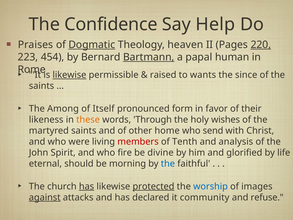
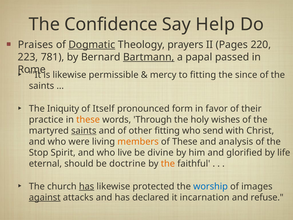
heaven: heaven -> prayers (186, 45)
220 underline: present -> none (261, 45)
454: 454 -> 781 (53, 57)
human: human -> passed (232, 57)
likewise underline: present -> none (69, 75)
raised: raised -> mercy (163, 75)
to wants: wants -> fitting (203, 75)
Among: Among -> Iniquity (63, 109)
likeness: likeness -> practice (46, 120)
saints underline: none -> present (84, 130)
other home: home -> fitting (167, 130)
members colour: red -> orange (138, 141)
of Tenth: Tenth -> These (185, 141)
John: John -> Stop (39, 152)
fire: fire -> live (125, 152)
morning: morning -> doctrine (127, 163)
the colour: blue -> orange (168, 163)
protected underline: present -> none (153, 186)
community: community -> incarnation (205, 197)
